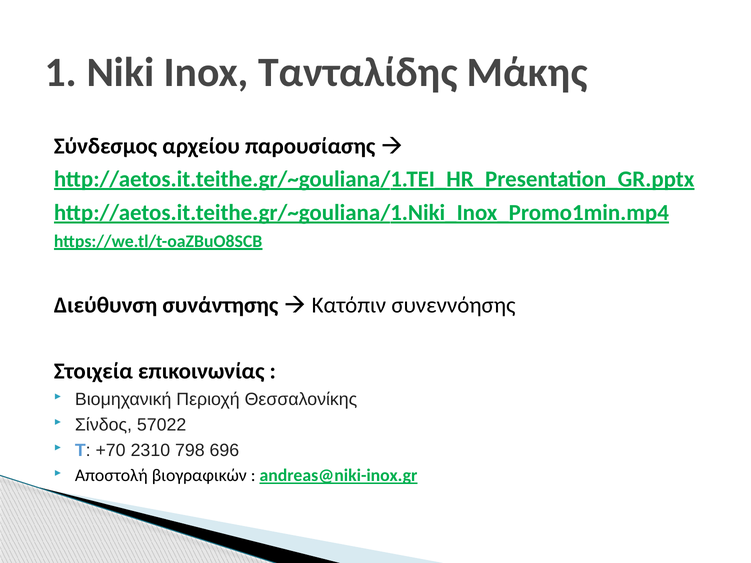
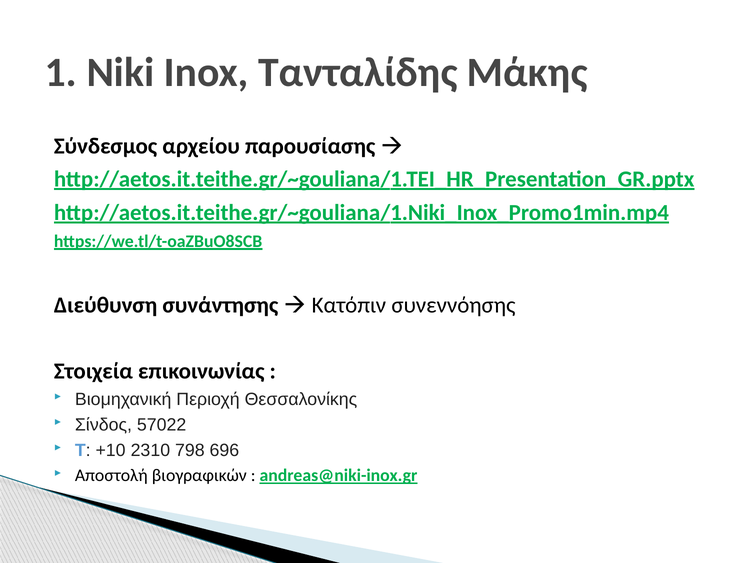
+70: +70 -> +10 (111, 450)
